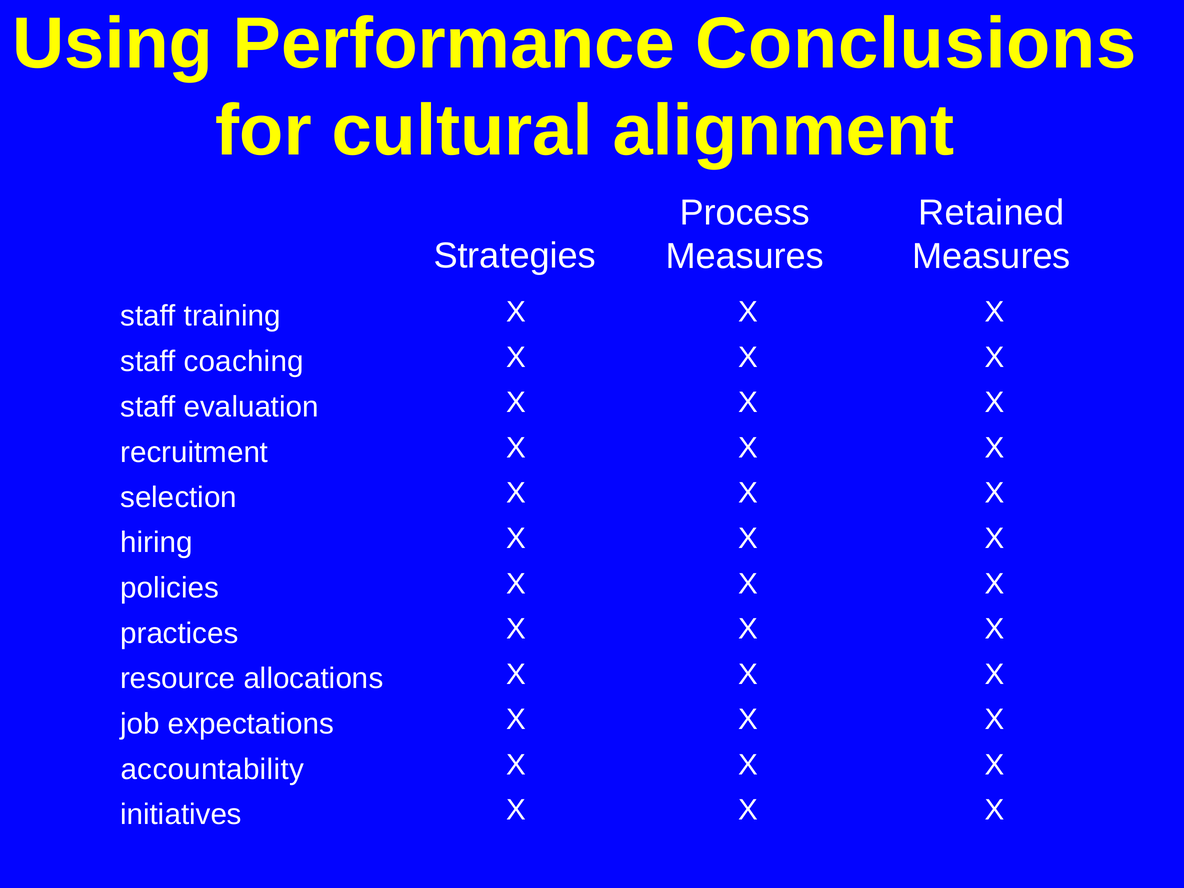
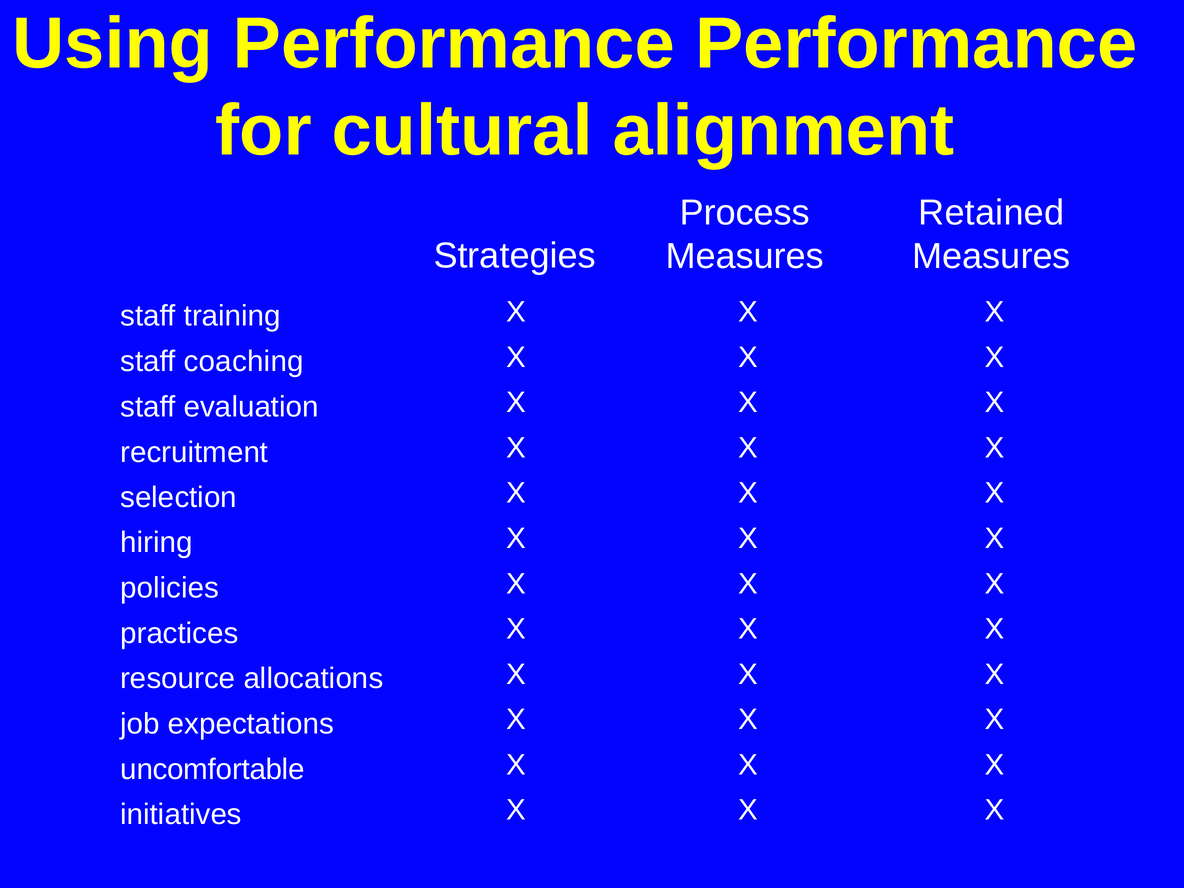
Performance Conclusions: Conclusions -> Performance (916, 44)
accountability: accountability -> uncomfortable (213, 769)
